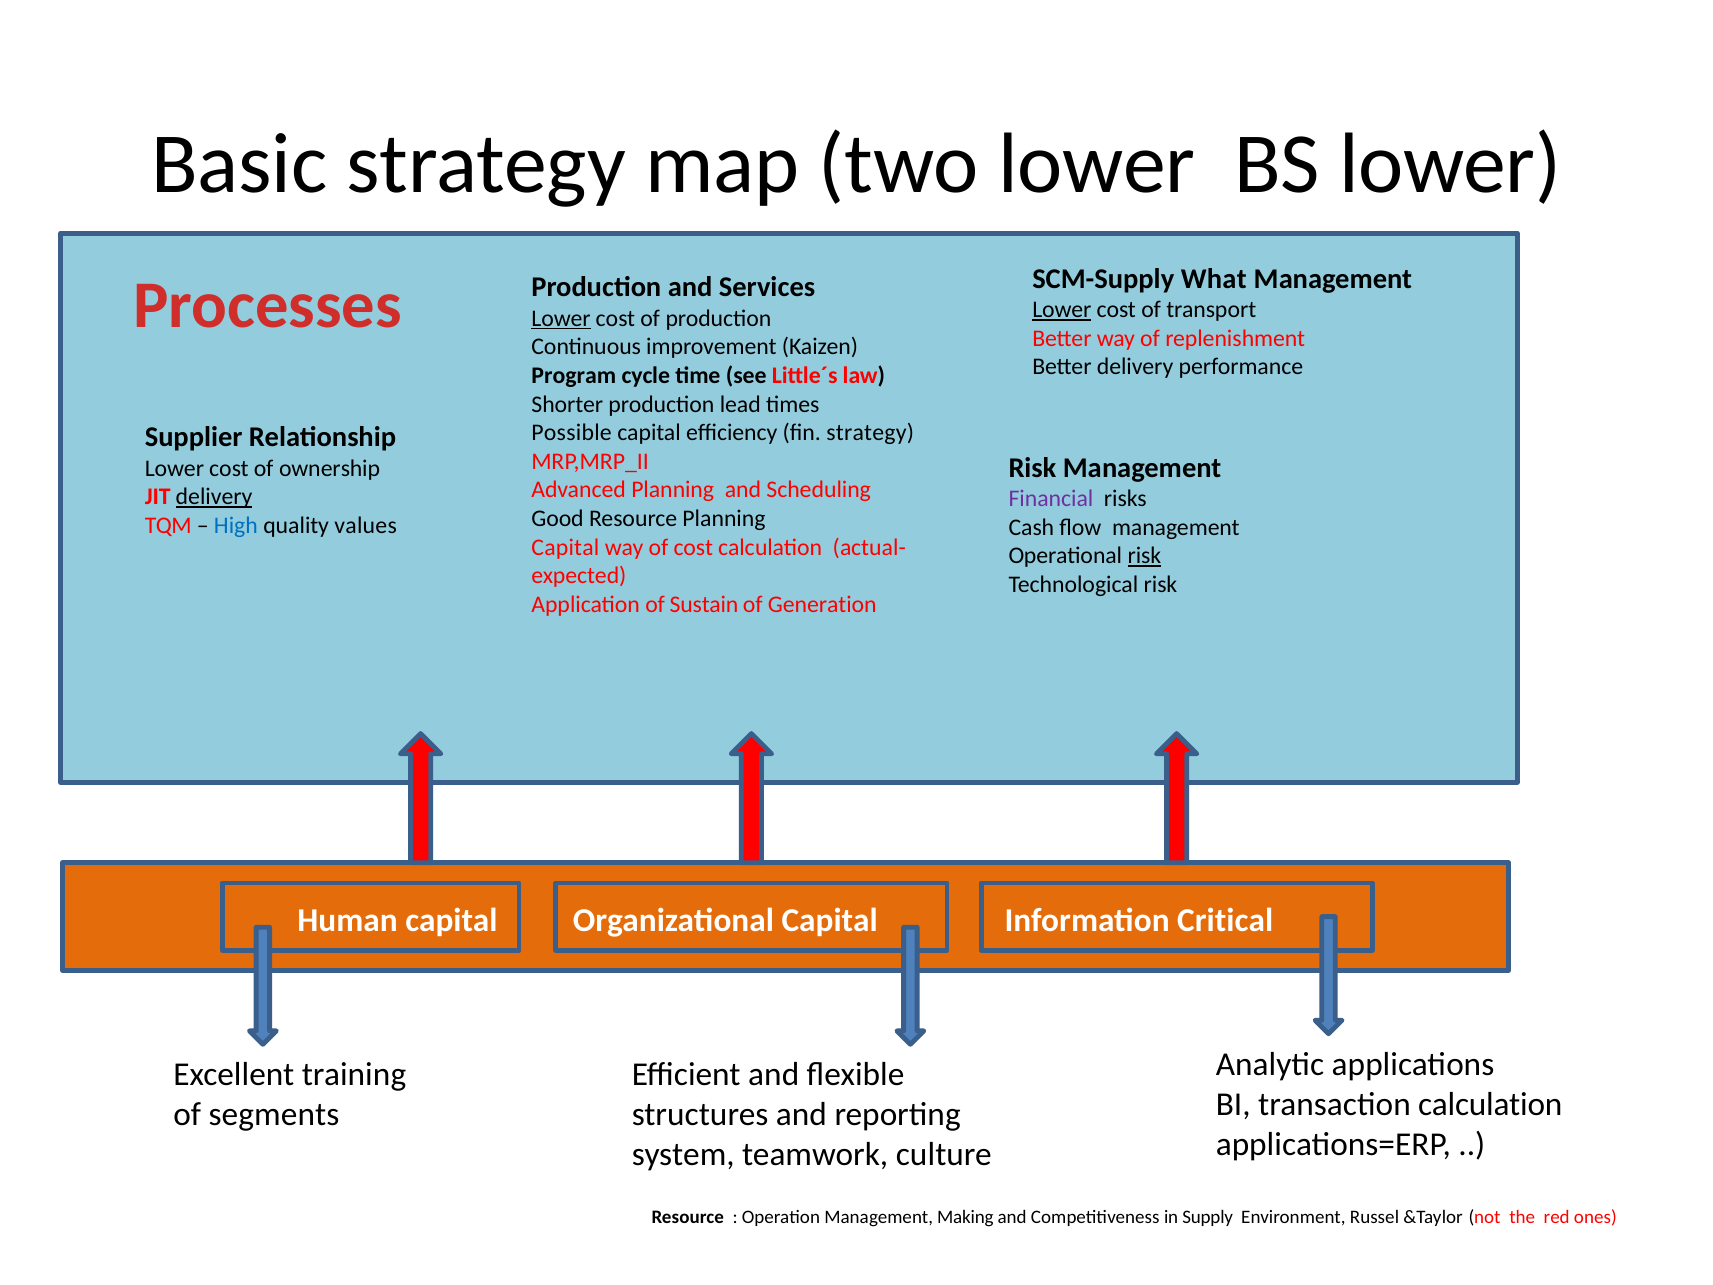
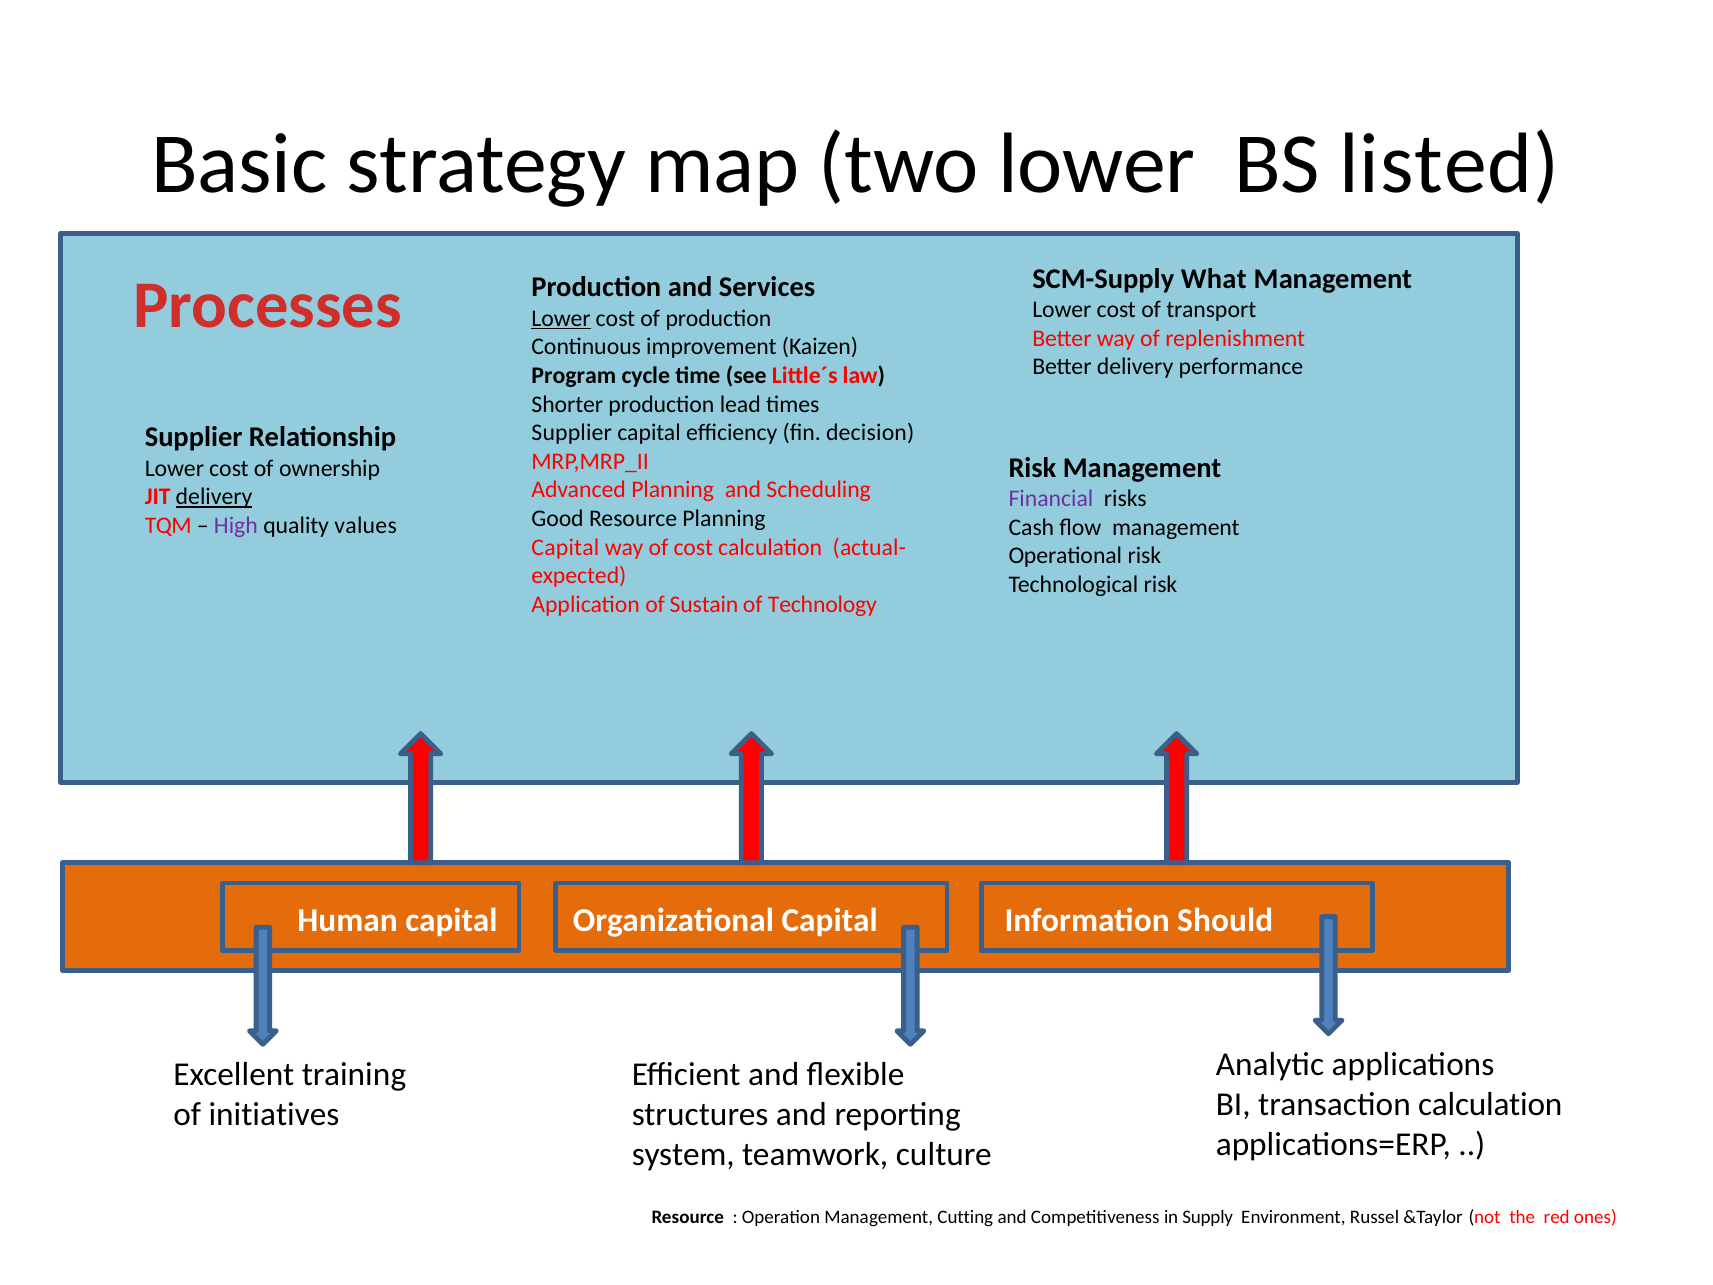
BS lower: lower -> listed (1449, 164)
Lower underline: present -> none (1062, 310)
Possible: Possible -> Supplier (572, 433)
fin strategy: strategy -> decision (870, 433)
High colour: blue -> purple (236, 525)
risk underline: present -> none (1144, 556)
Generation: Generation -> Technology (822, 604)
Critical: Critical -> Should (1225, 921)
segments: segments -> initiatives (274, 1115)
Making: Making -> Cutting (965, 1217)
